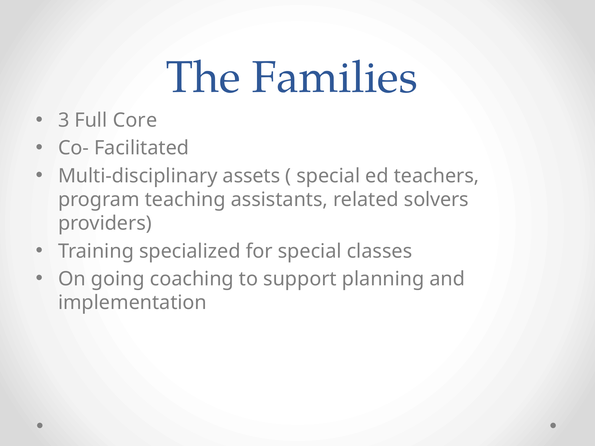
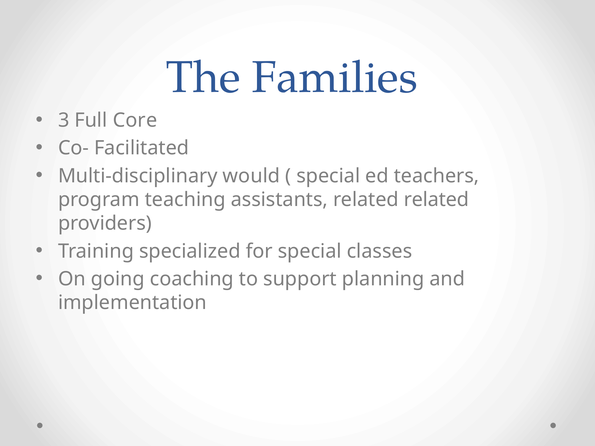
assets: assets -> would (251, 176)
related solvers: solvers -> related (436, 200)
